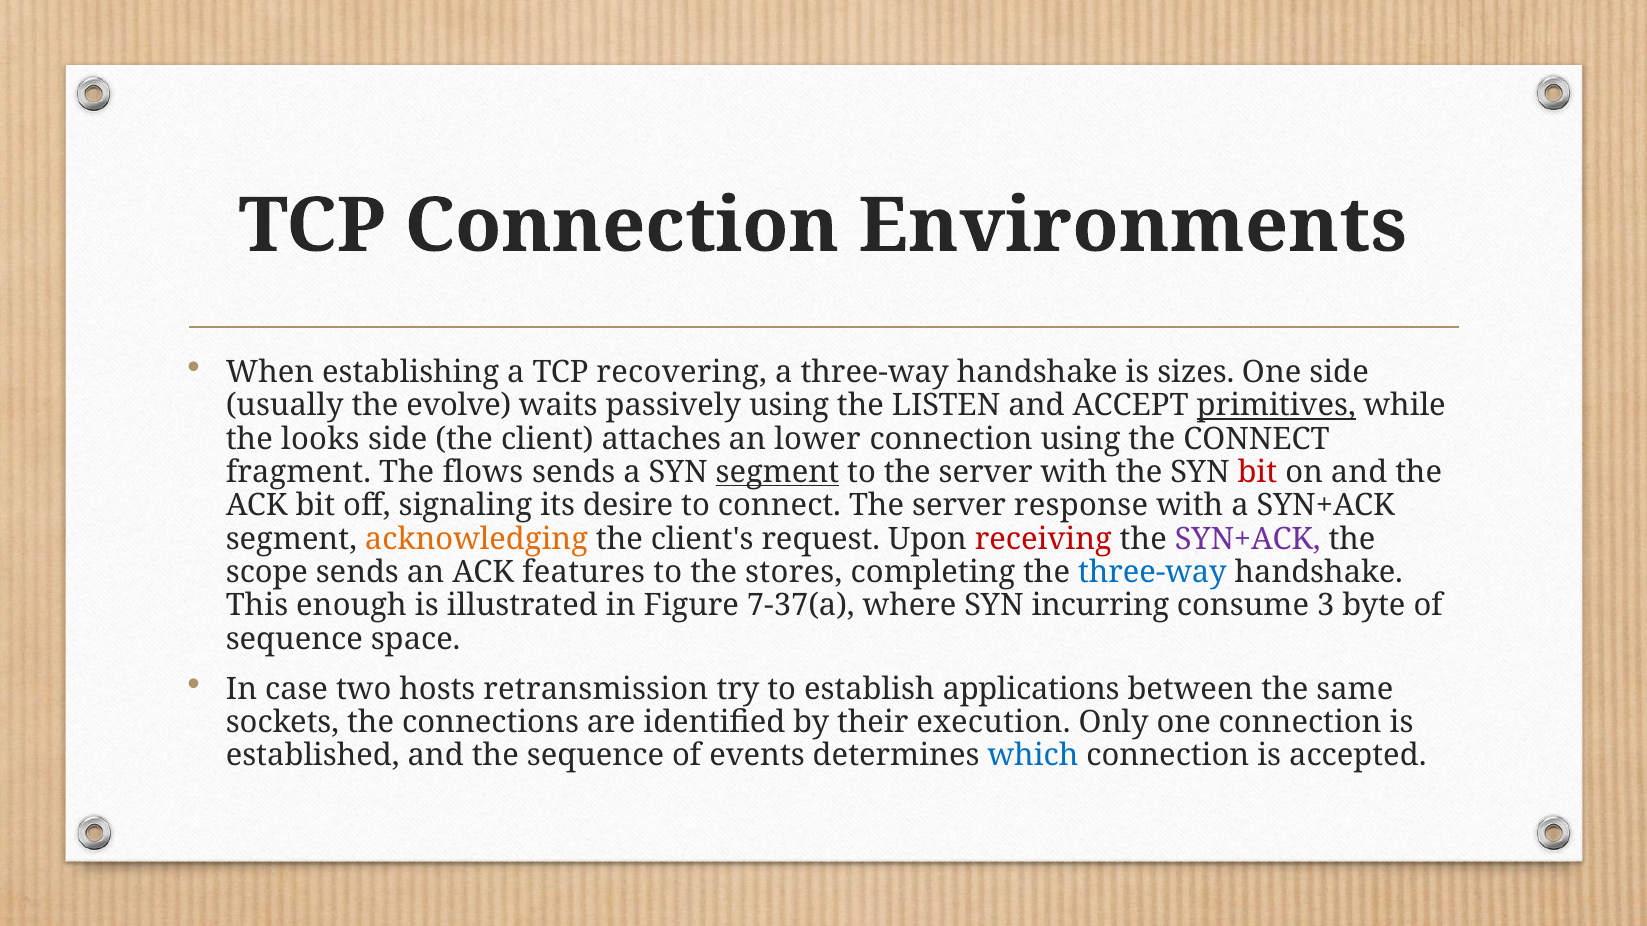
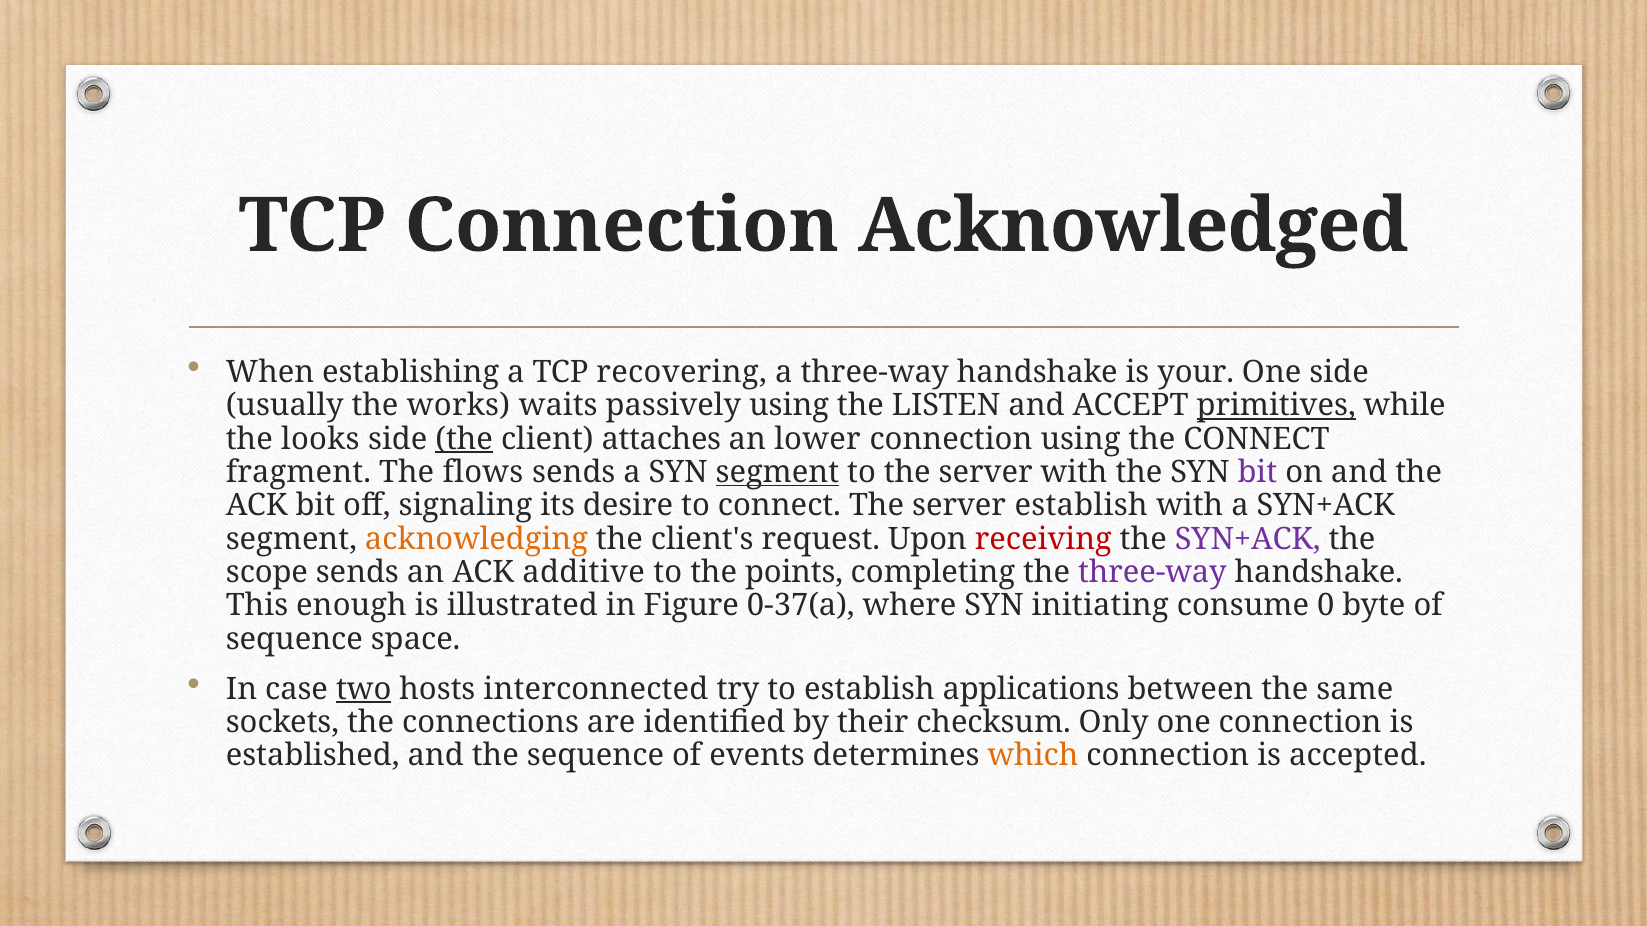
Environments: Environments -> Acknowledged (1133, 226)
sizes: sizes -> your (1196, 372)
evolve: evolve -> works (459, 406)
the underline: none -> present (464, 439)
bit colour: red -> purple (1257, 472)
server response: response -> establish (1081, 506)
features: features -> additive (584, 572)
stores: stores -> points (794, 572)
three-way colour: blue -> purple (1152, 572)
7-37(a: 7-37(a -> 0-37(a (801, 606)
incurring: incurring -> initiating (1100, 606)
3: 3 -> 0 (1326, 606)
two underline: none -> present (364, 689)
retransmission: retransmission -> interconnected (596, 689)
execution: execution -> checksum (994, 723)
which colour: blue -> orange (1033, 756)
